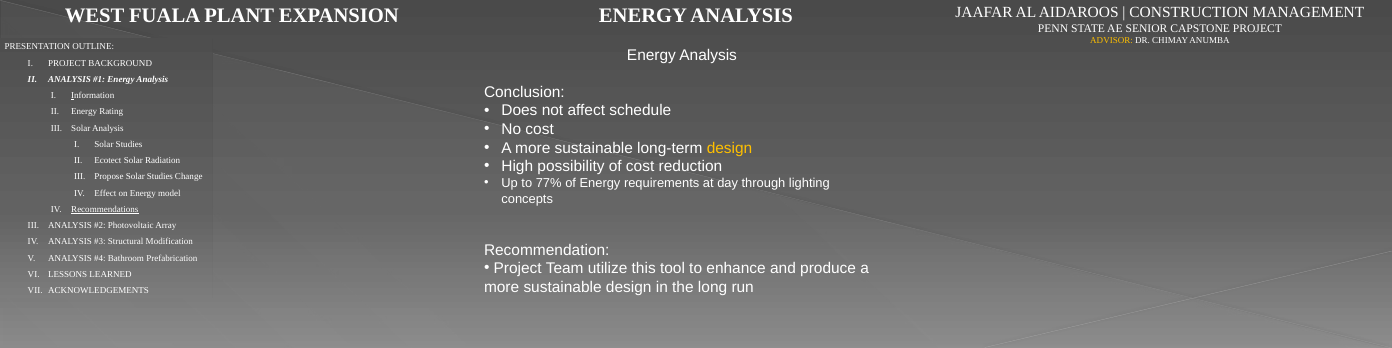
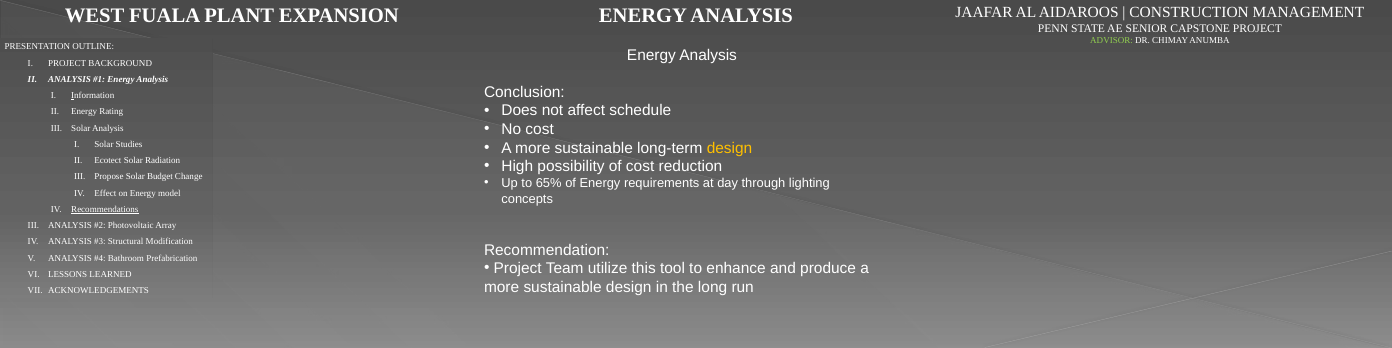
ADVISOR colour: yellow -> light green (1112, 41)
Propose Solar Studies: Studies -> Budget (160, 177)
77%: 77% -> 65% (549, 183)
